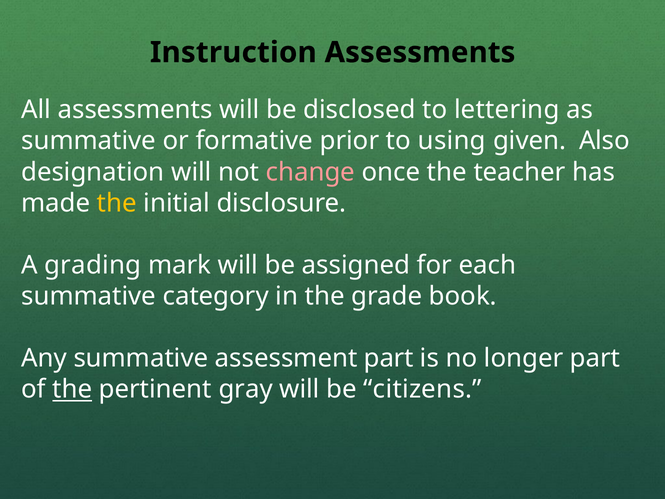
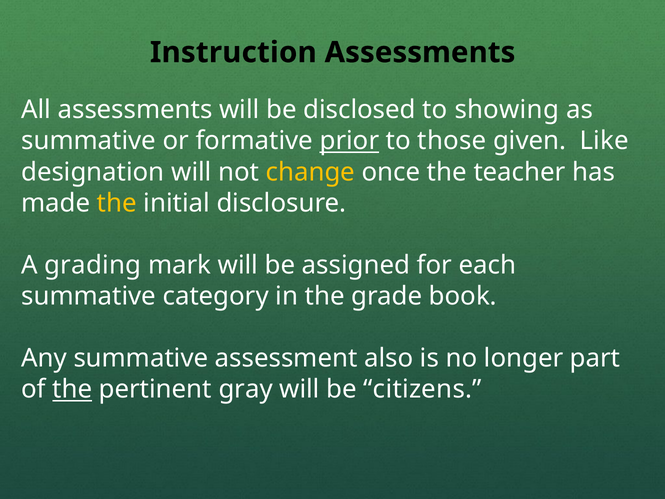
lettering: lettering -> showing (507, 110)
prior underline: none -> present (349, 141)
using: using -> those (452, 141)
Also: Also -> Like (604, 141)
change colour: pink -> yellow (310, 172)
assessment part: part -> also (389, 358)
